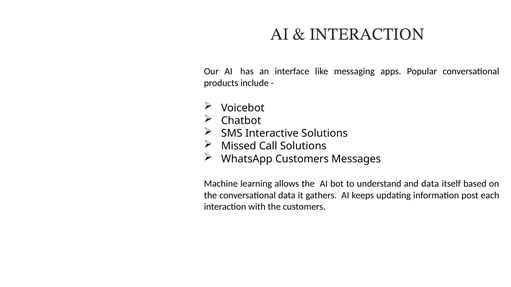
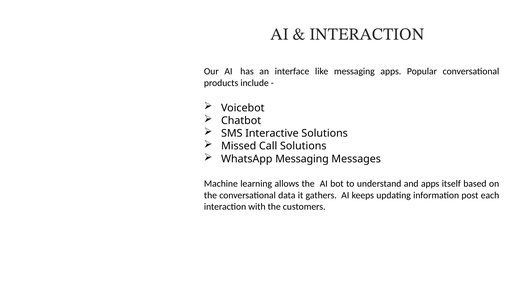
WhatsApp Customers: Customers -> Messaging (302, 159)
and data: data -> apps (430, 184)
